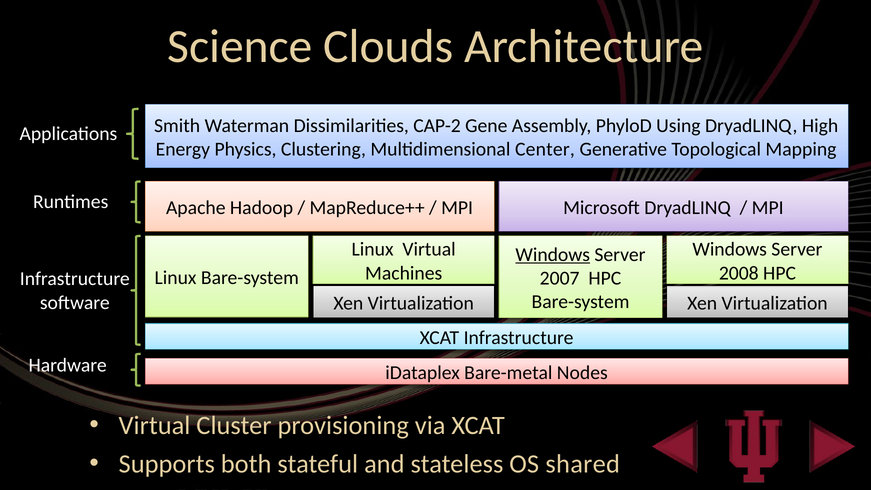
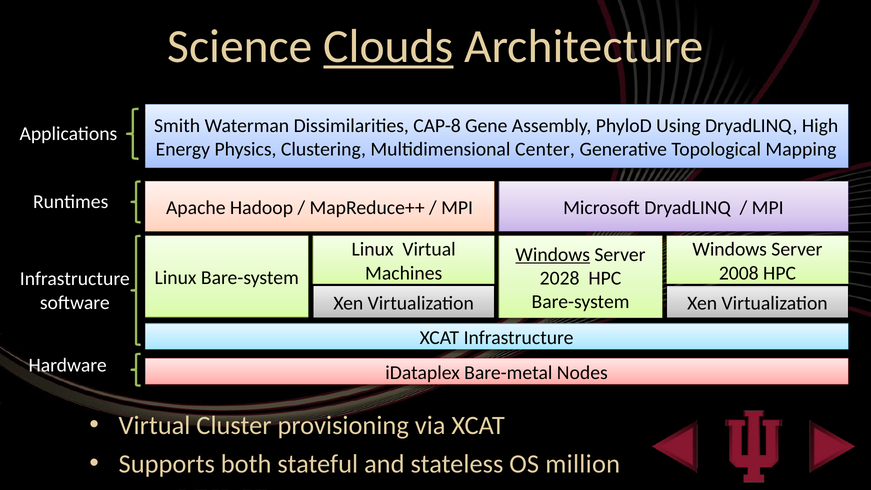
Clouds underline: none -> present (388, 46)
CAP-2: CAP-2 -> CAP-8 (437, 126)
2007: 2007 -> 2028 (560, 278)
shared: shared -> million (583, 464)
